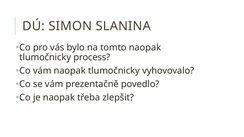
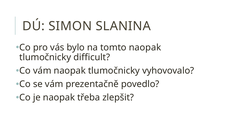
process: process -> difficult (92, 57)
